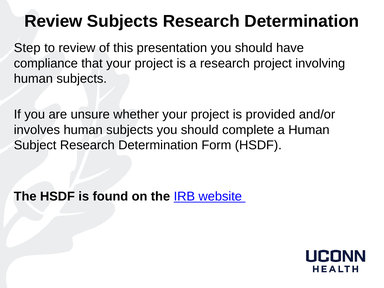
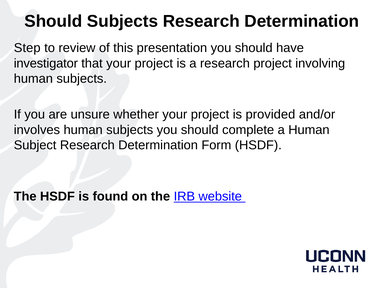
Review: Review -> Should (53, 21)
compliance: compliance -> investigator (46, 63)
